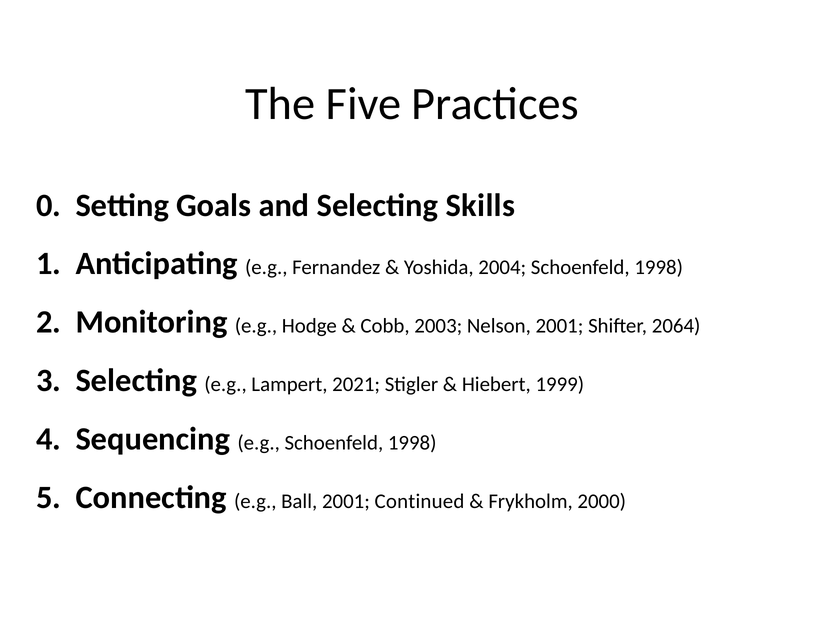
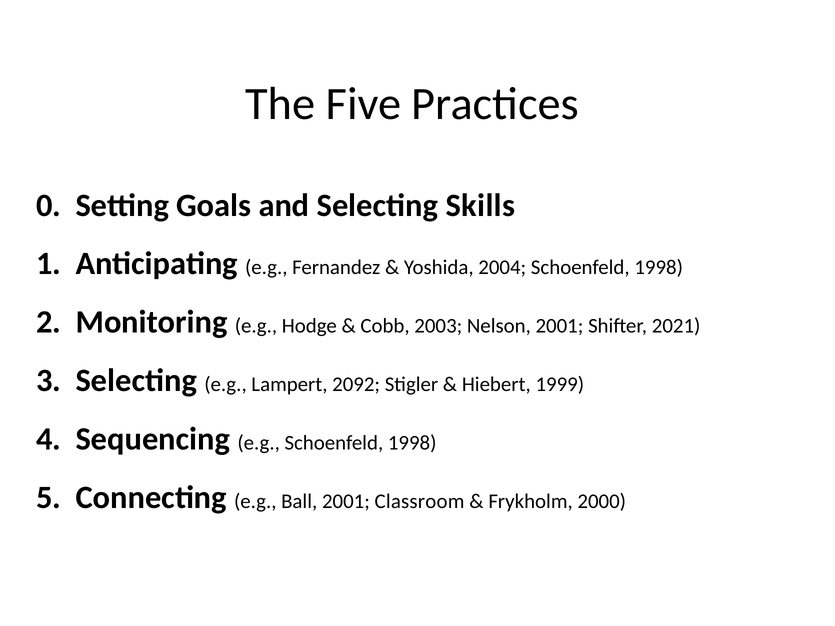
2064: 2064 -> 2021 (676, 326)
2021: 2021 -> 2092 (356, 385)
Continued: Continued -> Classroom (419, 502)
